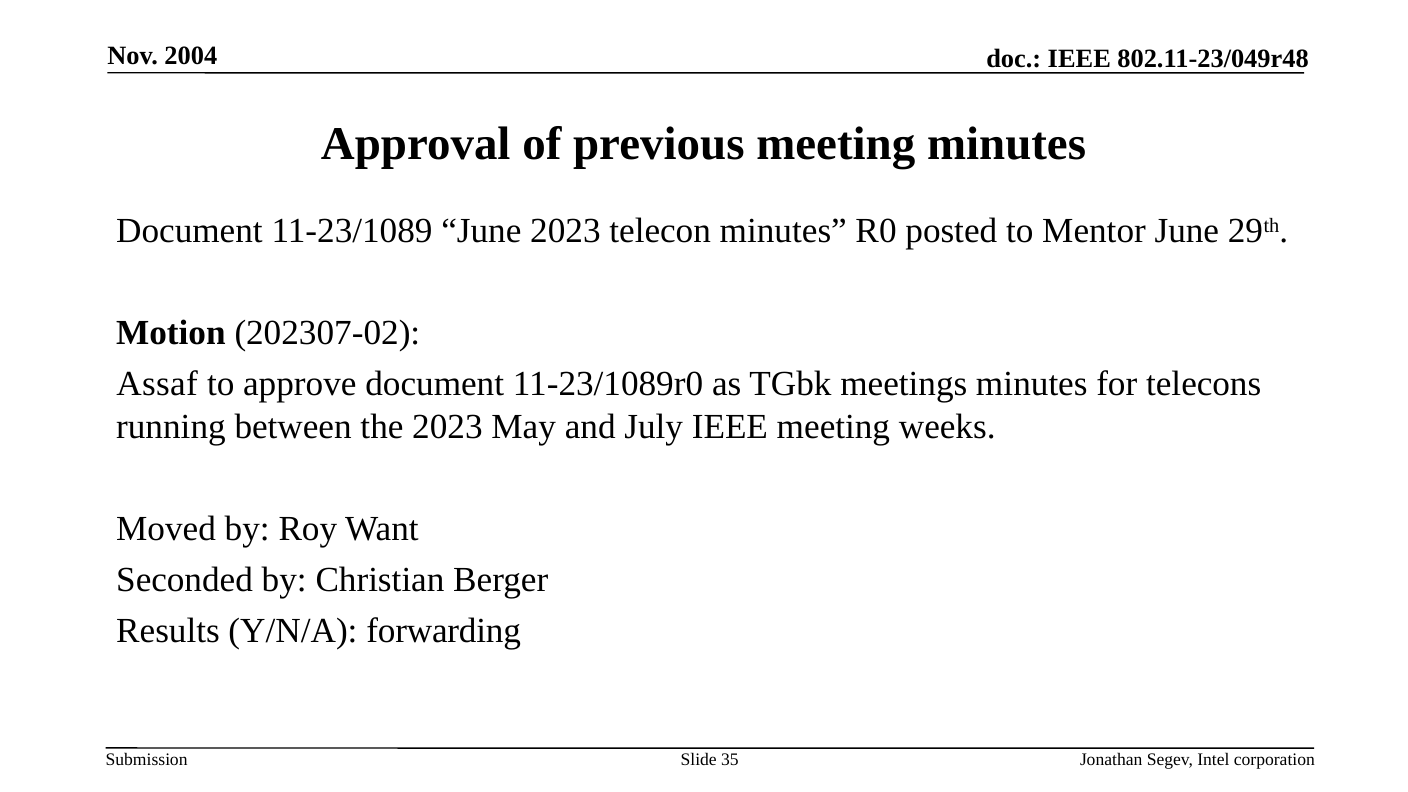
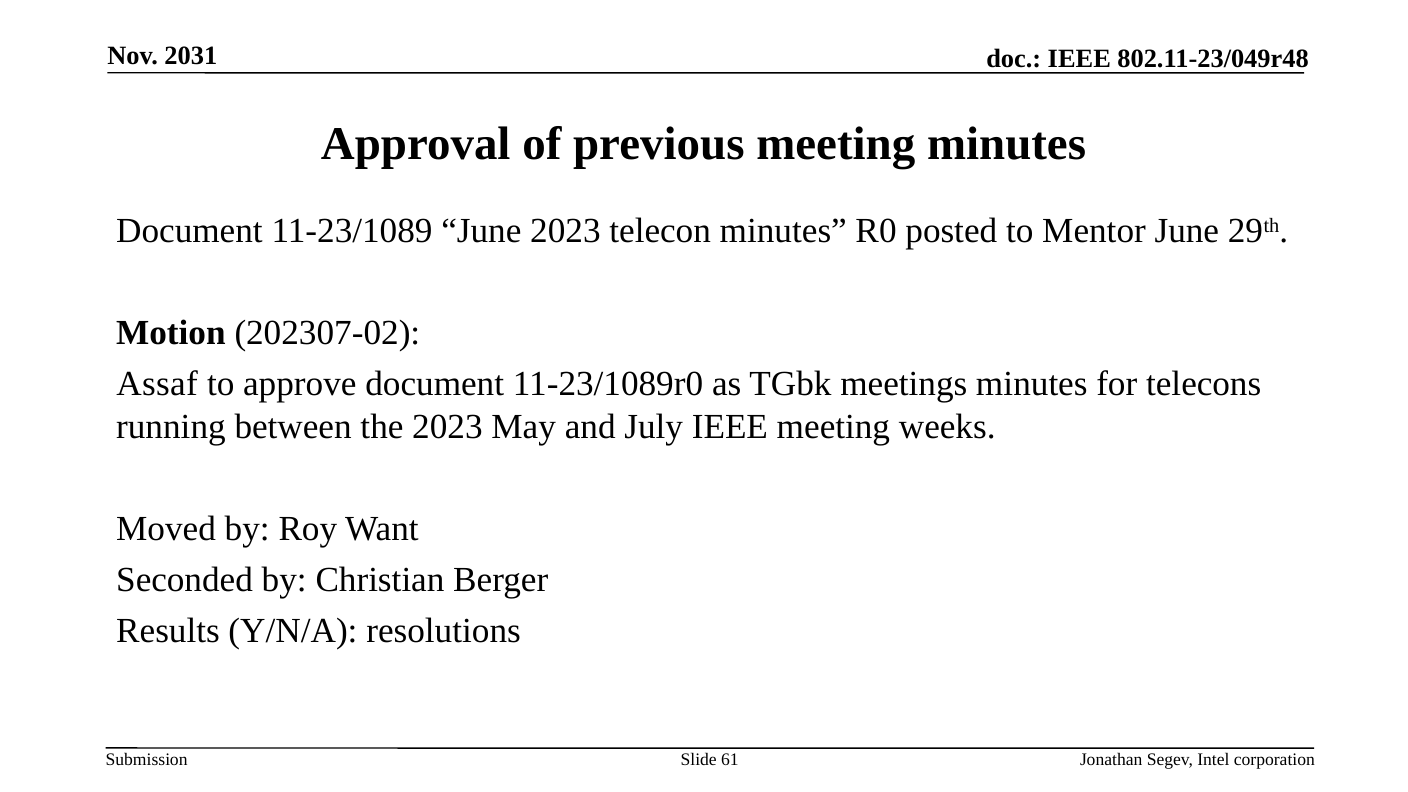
2004: 2004 -> 2031 (191, 56)
forwarding: forwarding -> resolutions (444, 631)
35: 35 -> 61 (730, 760)
